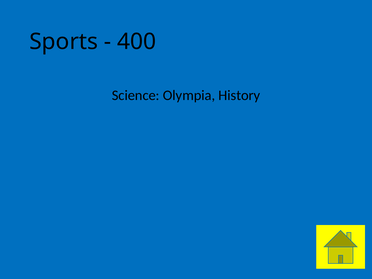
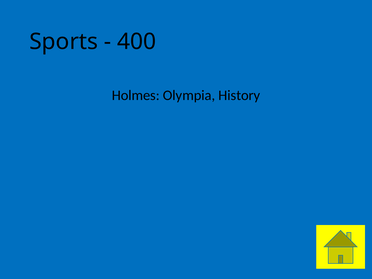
Science: Science -> Holmes (136, 95)
